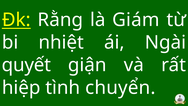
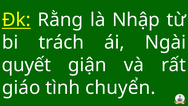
Giám: Giám -> Nhập (136, 20)
nhiệt: nhiệt -> trách (61, 42)
hiệp: hiệp -> giáo (21, 87)
